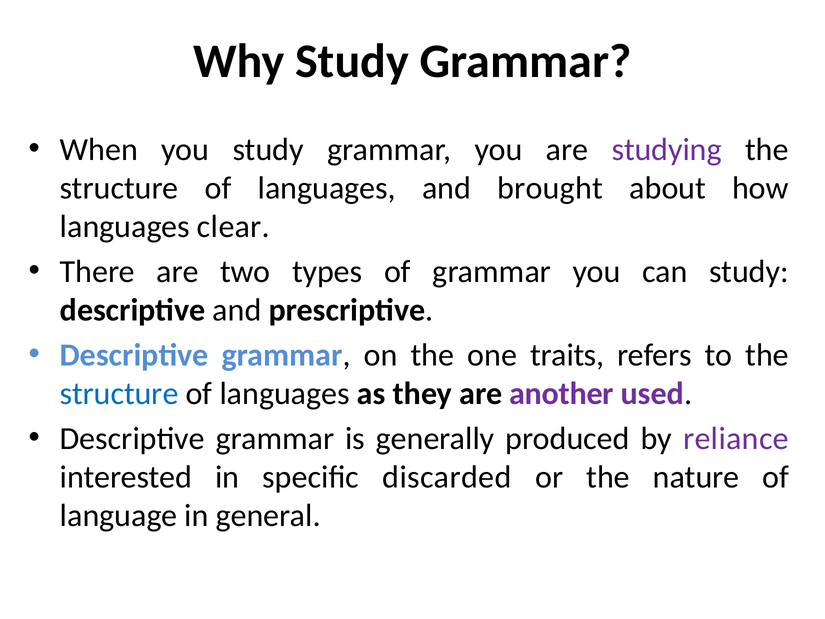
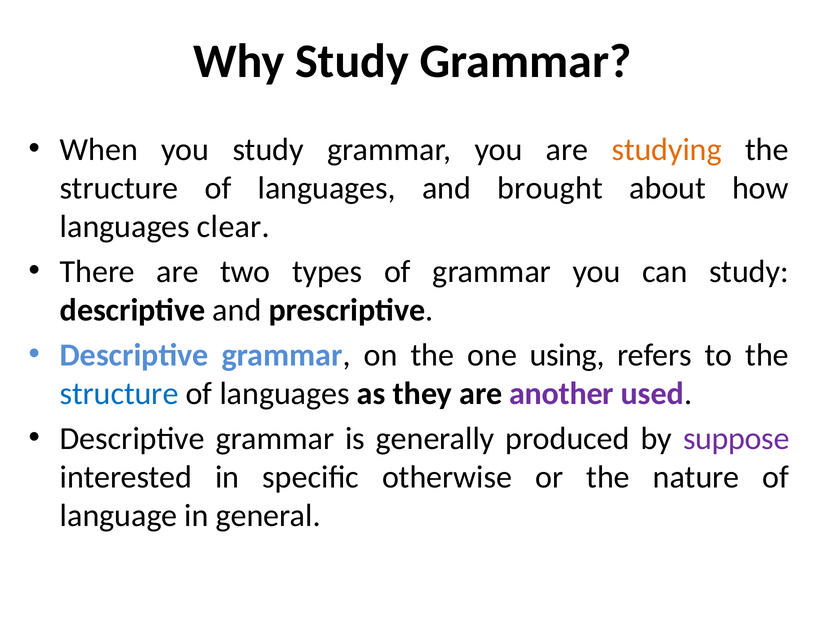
studying colour: purple -> orange (667, 149)
traits: traits -> using (567, 355)
reliance: reliance -> suppose (736, 438)
discarded: discarded -> otherwise (447, 477)
